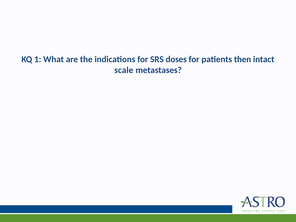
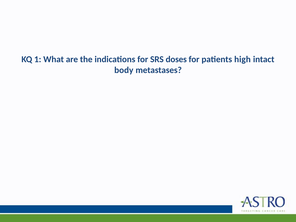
then: then -> high (242, 59)
scale: scale -> body (124, 70)
